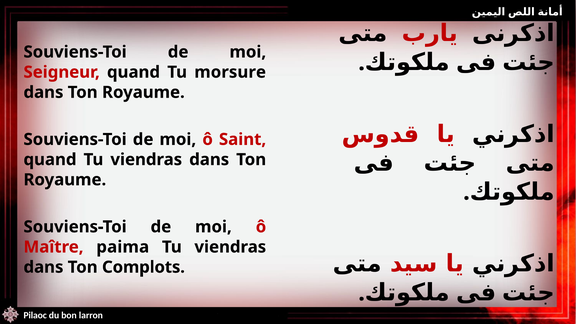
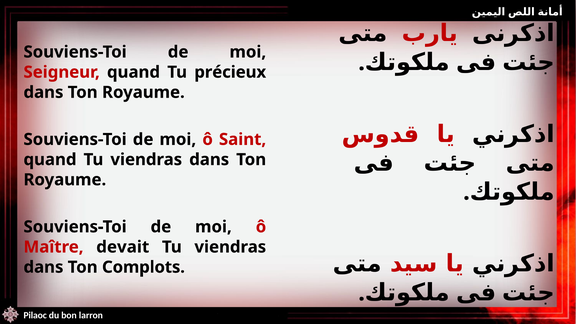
morsure: morsure -> précieux (230, 72)
paima: paima -> devait (123, 247)
